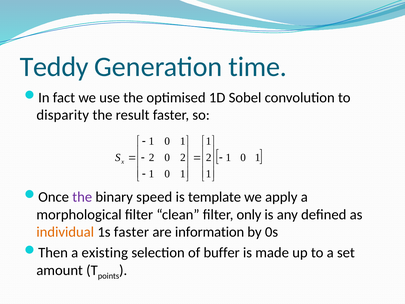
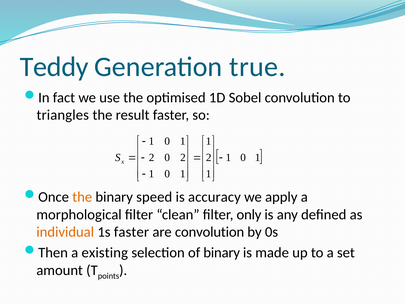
time: time -> true (257, 67)
disparity: disparity -> triangles (63, 115)
the colour: purple -> orange (82, 197)
template: template -> accuracy (214, 197)
are information: information -> convolution (210, 232)
of buffer: buffer -> binary (222, 252)
